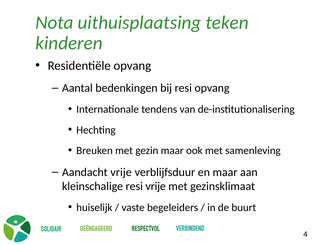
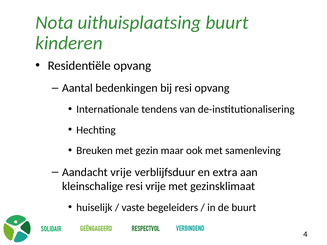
uithuisplaatsing teken: teken -> buurt (227, 23)
en maar: maar -> extra (225, 172)
